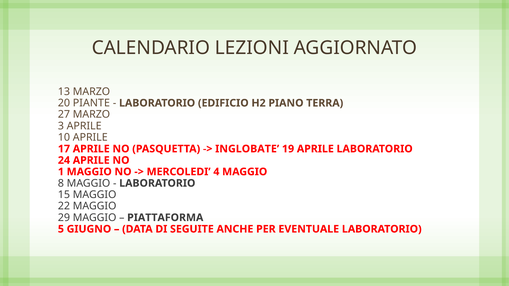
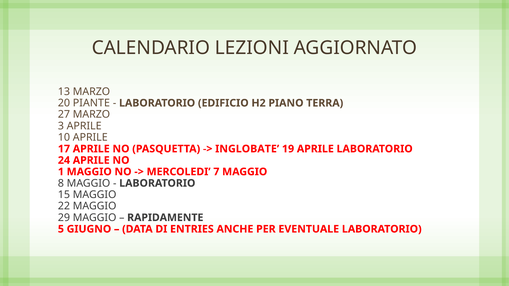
4: 4 -> 7 (216, 172)
PIATTAFORMA: PIATTAFORMA -> RAPIDAMENTE (165, 218)
SEGUITE: SEGUITE -> ENTRIES (192, 229)
